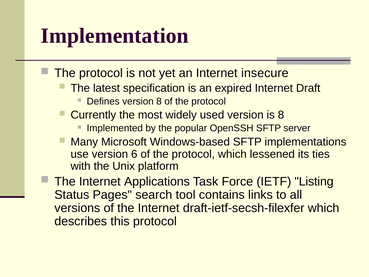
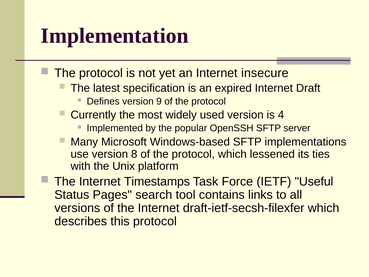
version 8: 8 -> 9 (159, 101)
is 8: 8 -> 4 (281, 115)
6: 6 -> 8 (134, 154)
Applications: Applications -> Timestamps (157, 181)
Listing: Listing -> Useful (314, 181)
